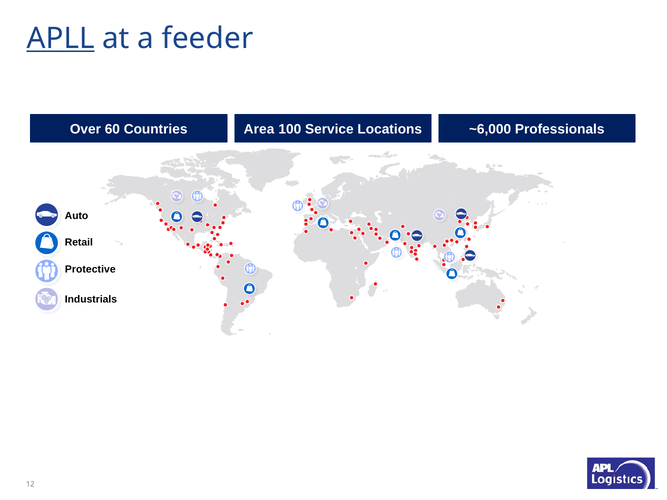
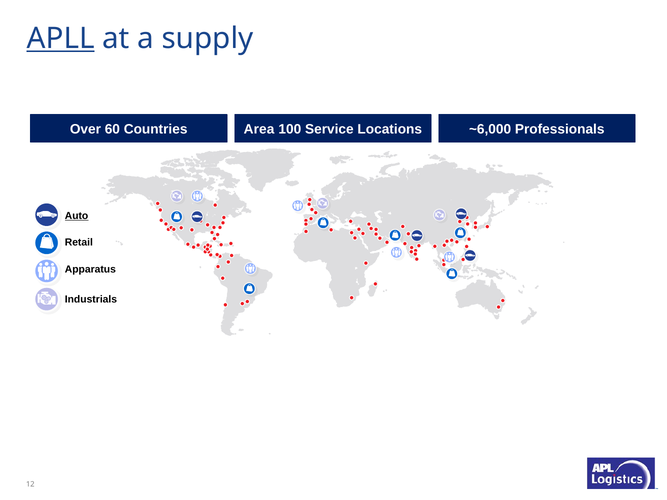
feeder: feeder -> supply (208, 38)
Auto underline: none -> present (77, 216)
Protective: Protective -> Apparatus (90, 269)
